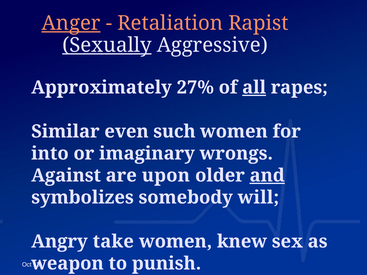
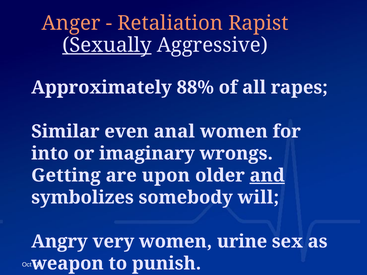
Anger underline: present -> none (71, 23)
27%: 27% -> 88% (195, 88)
all underline: present -> none (254, 88)
such: such -> anal (174, 132)
Against: Against -> Getting (66, 176)
take: take -> very (113, 242)
knew: knew -> urine (242, 242)
